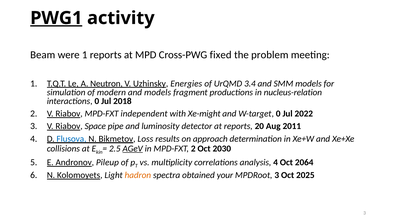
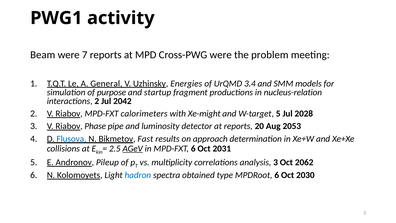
PWG1 underline: present -> none (56, 18)
were 1: 1 -> 7 (85, 55)
Cross-PWG fixed: fixed -> were (221, 55)
Neutron: Neutron -> General (106, 83)
modern: modern -> purpose (111, 92)
and models: models -> startup (158, 92)
interactions 0: 0 -> 2 (97, 101)
2018: 2018 -> 2042 (122, 101)
independent: independent -> calorimeters (144, 114)
W-target 0: 0 -> 5 (278, 114)
2022: 2022 -> 2028 (304, 114)
Space: Space -> Phase (95, 126)
2011: 2011 -> 2053 (292, 126)
Loss: Loss -> Fast (145, 139)
MPD-FXT 2: 2 -> 6 (193, 148)
2030: 2030 -> 2031 (222, 148)
analysis 4: 4 -> 3 (276, 162)
2064: 2064 -> 2062 (304, 162)
hadron colour: orange -> blue (138, 175)
your: your -> type (225, 175)
MPDRoot 3: 3 -> 6 (277, 175)
2025: 2025 -> 2030 (305, 175)
